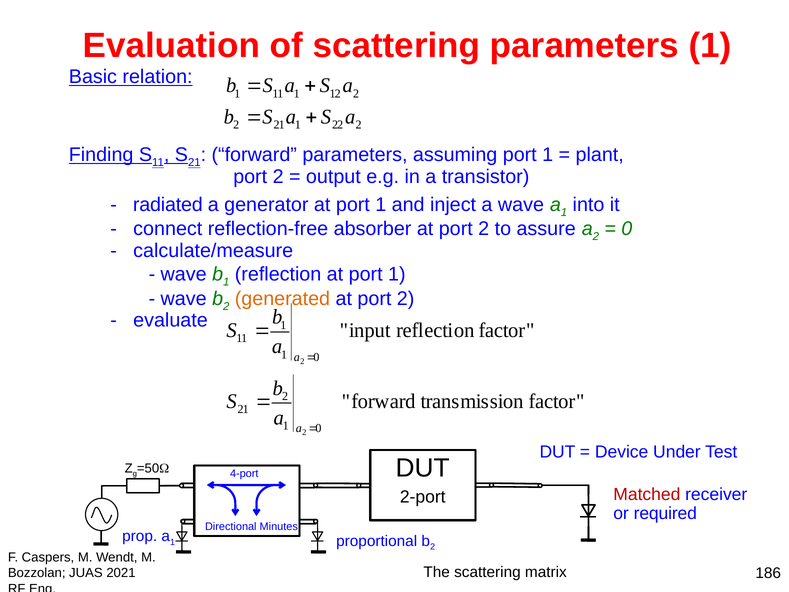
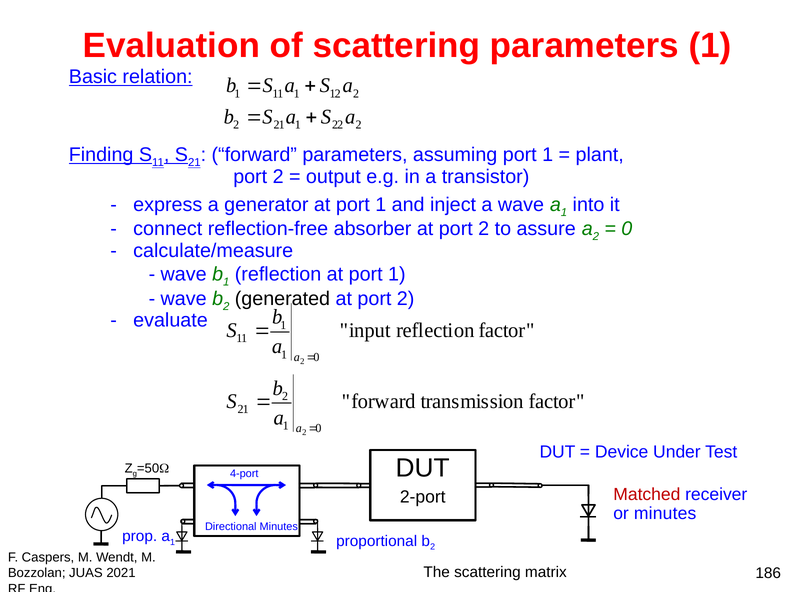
radiated: radiated -> express (168, 205)
generated colour: orange -> black (282, 298)
or required: required -> minutes (665, 513)
